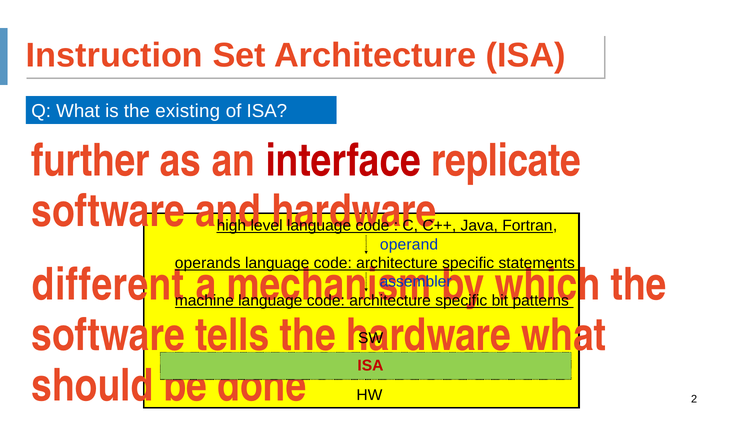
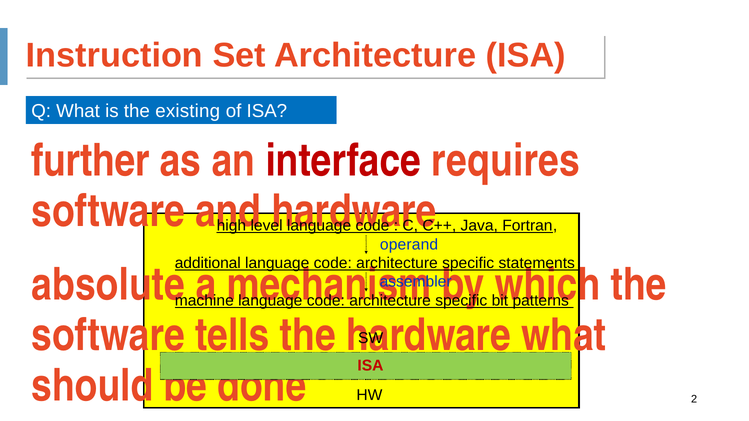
replicate: replicate -> requires (506, 161)
operands: operands -> additional (208, 263)
different: different -> absolute (108, 285)
